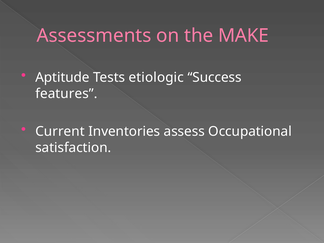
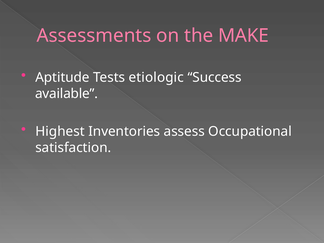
features: features -> available (67, 94)
Current: Current -> Highest (60, 131)
